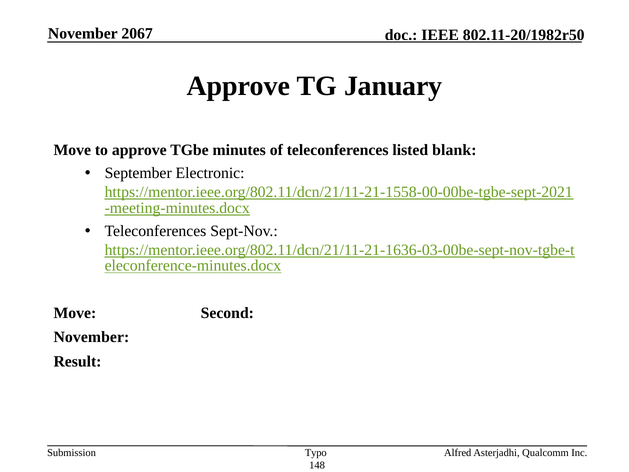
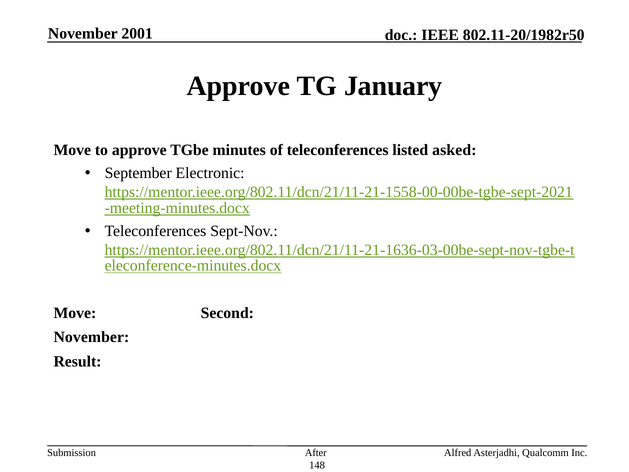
2067: 2067 -> 2001 (137, 33)
blank: blank -> asked (454, 150)
Typo: Typo -> After (316, 452)
